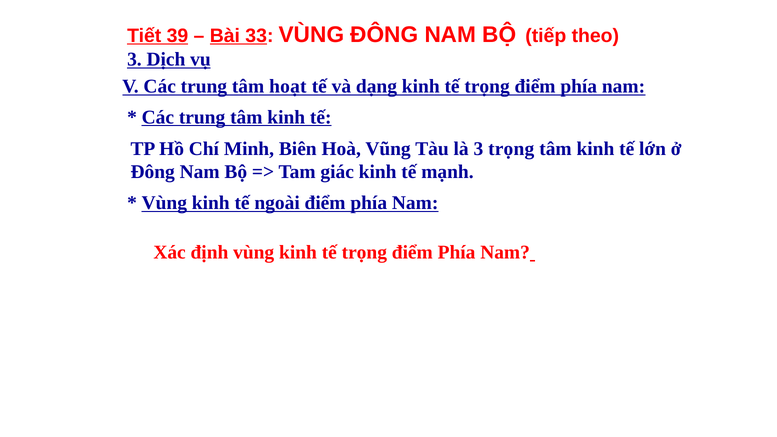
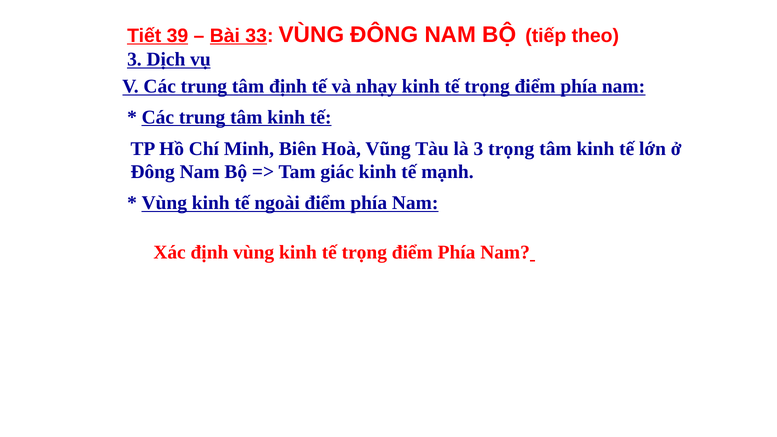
tâm hoạt: hoạt -> định (288, 86)
dạng: dạng -> nhạy (376, 86)
